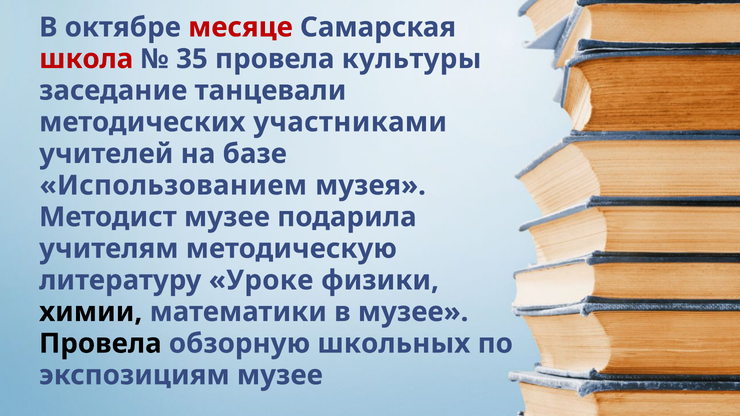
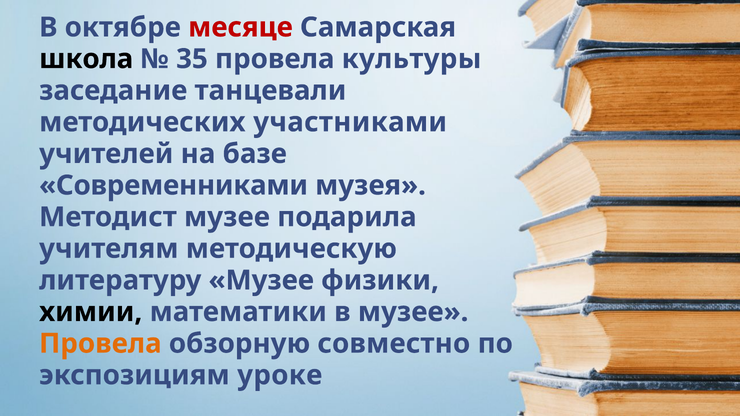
школа colour: red -> black (86, 59)
Использованием: Использованием -> Современниками (174, 186)
литературу Уроке: Уроке -> Музее (261, 281)
Провела colour: black -> orange (100, 344)
школьных: школьных -> совместно (394, 344)
экспозициям музее: музее -> уроке (280, 375)
